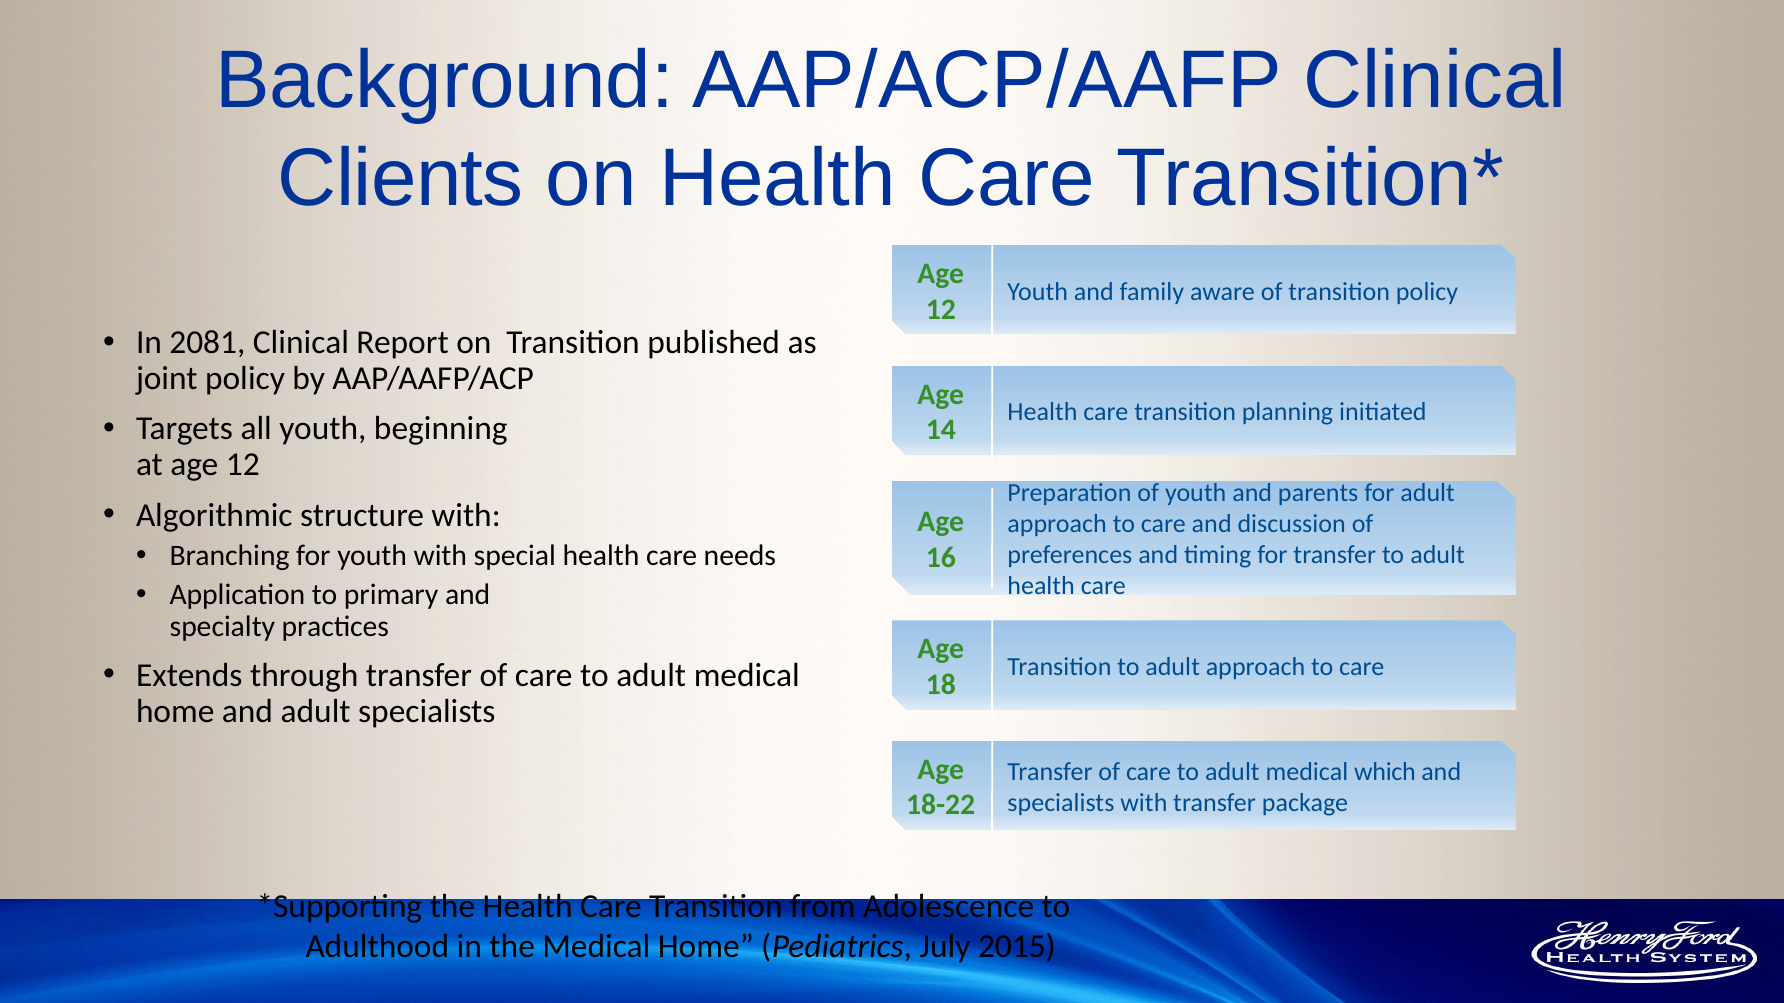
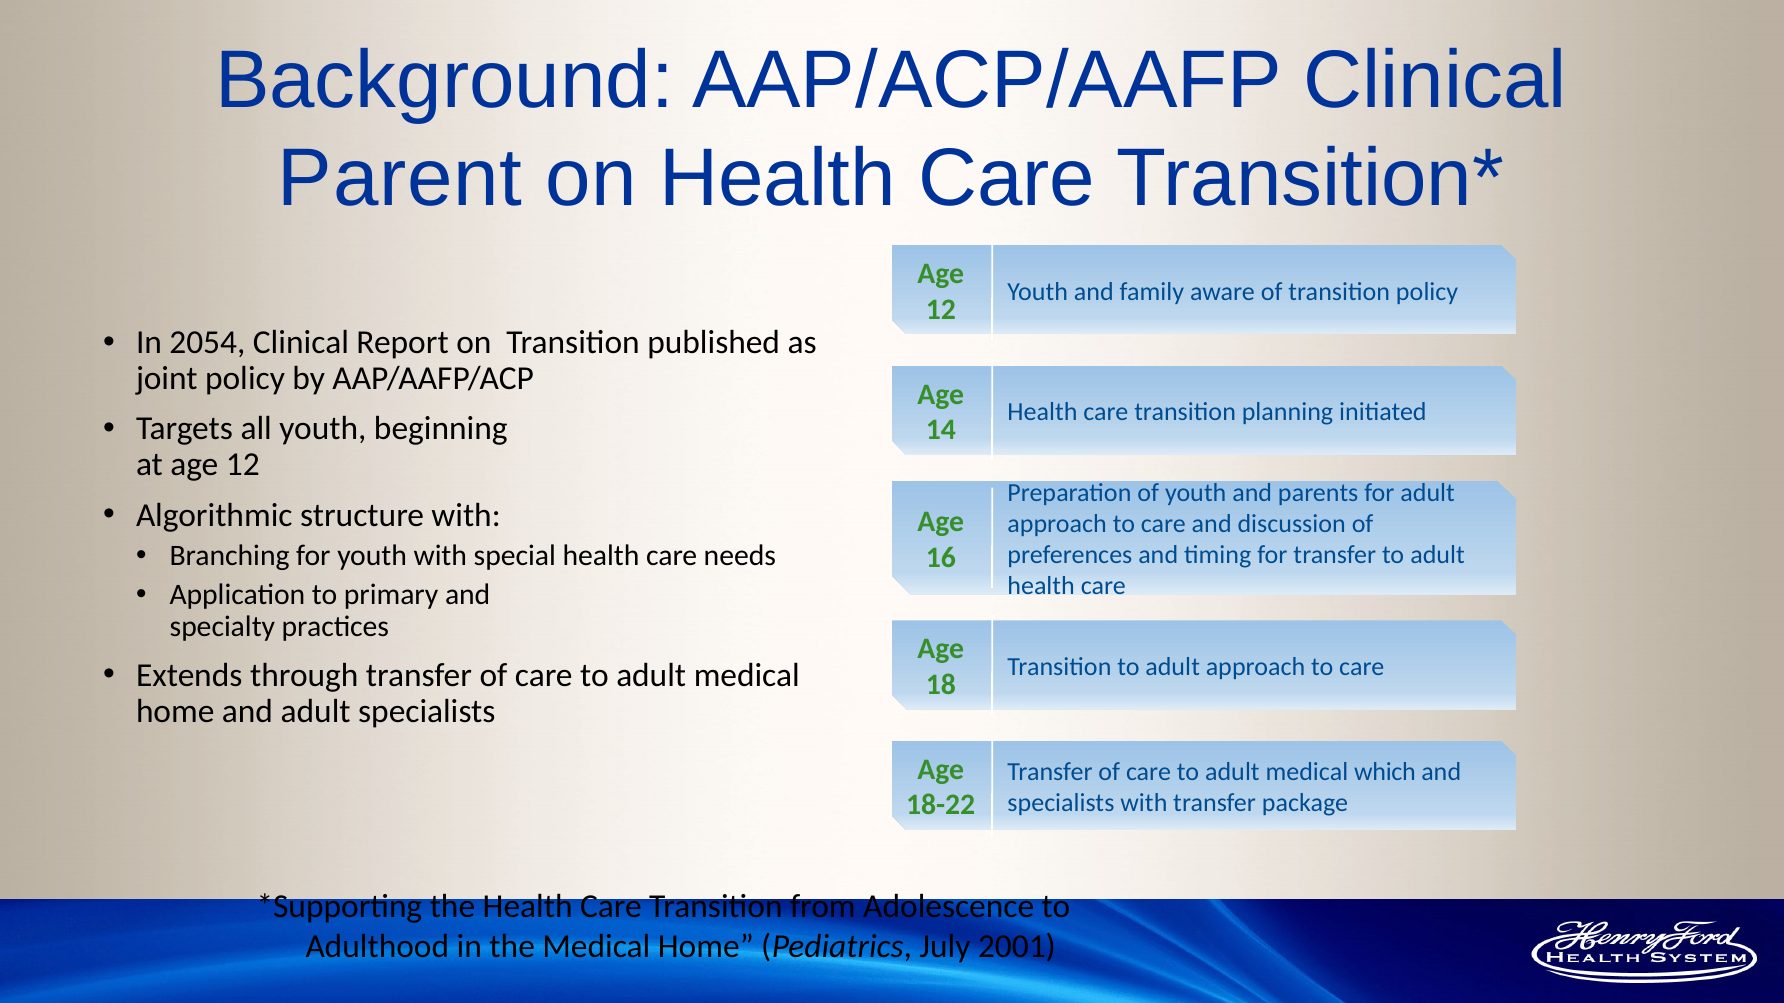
Clients: Clients -> Parent (400, 179)
2081: 2081 -> 2054 (207, 343)
2015: 2015 -> 2001 (1017, 947)
